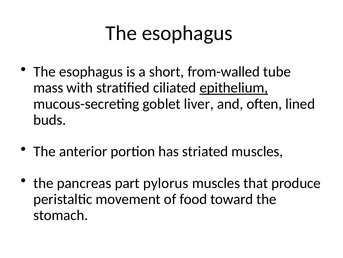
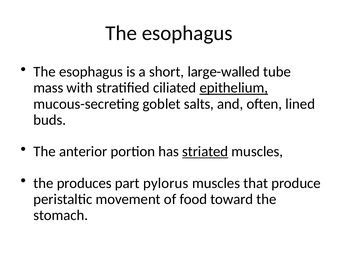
from-walled: from-walled -> large-walled (224, 72)
liver: liver -> salts (199, 104)
striated underline: none -> present (205, 151)
pancreas: pancreas -> produces (84, 183)
